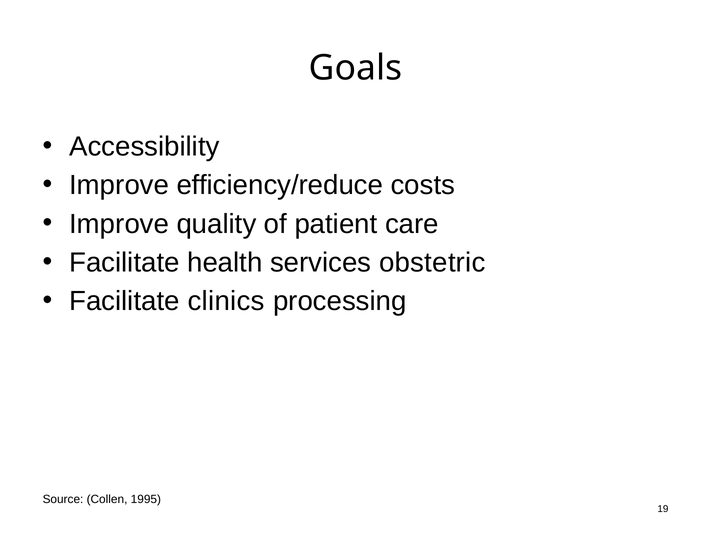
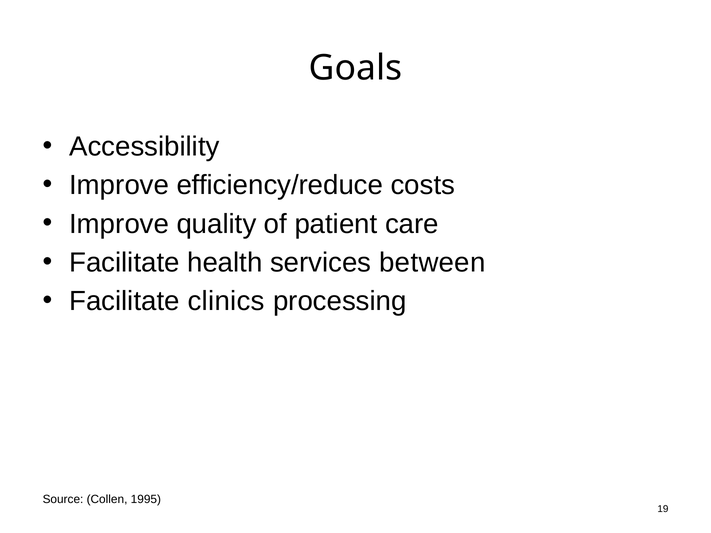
obstetric: obstetric -> between (432, 263)
